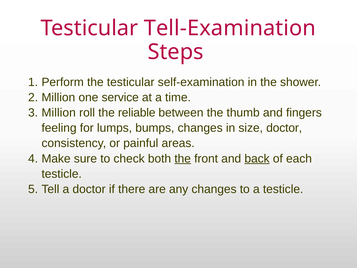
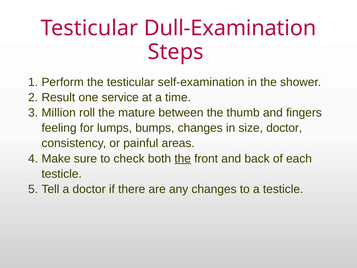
Tell-Examination: Tell-Examination -> Dull-Examination (230, 28)
Million: Million -> Result (58, 97)
reliable: reliable -> mature (137, 113)
back underline: present -> none (257, 158)
